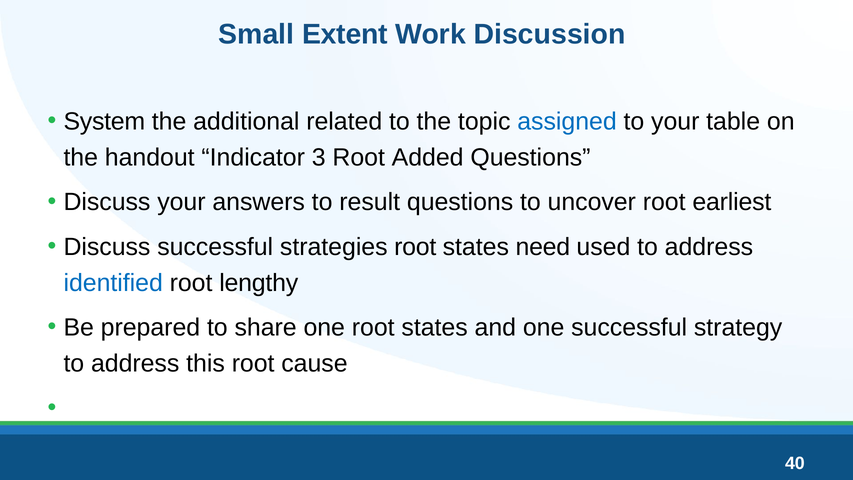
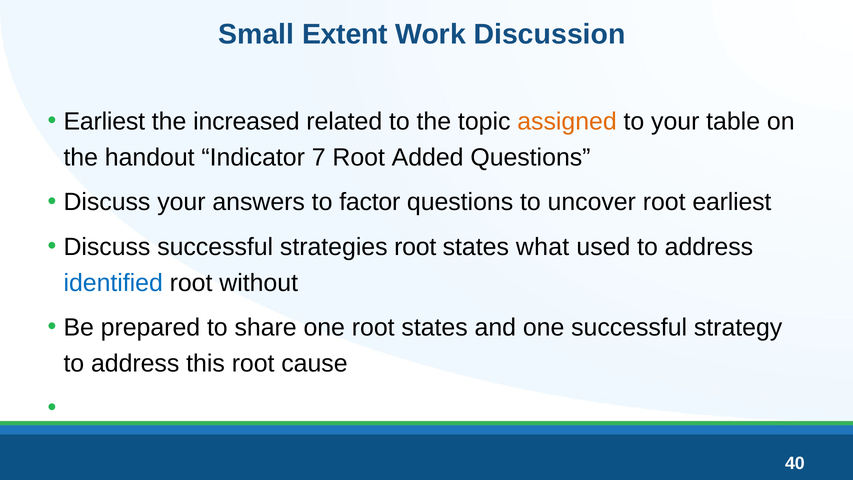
System: System -> Earliest (104, 122)
additional: additional -> increased (246, 122)
assigned colour: blue -> orange (567, 122)
3: 3 -> 7 (319, 157)
result: result -> factor (370, 202)
need: need -> what (543, 247)
lengthy: lengthy -> without (259, 283)
